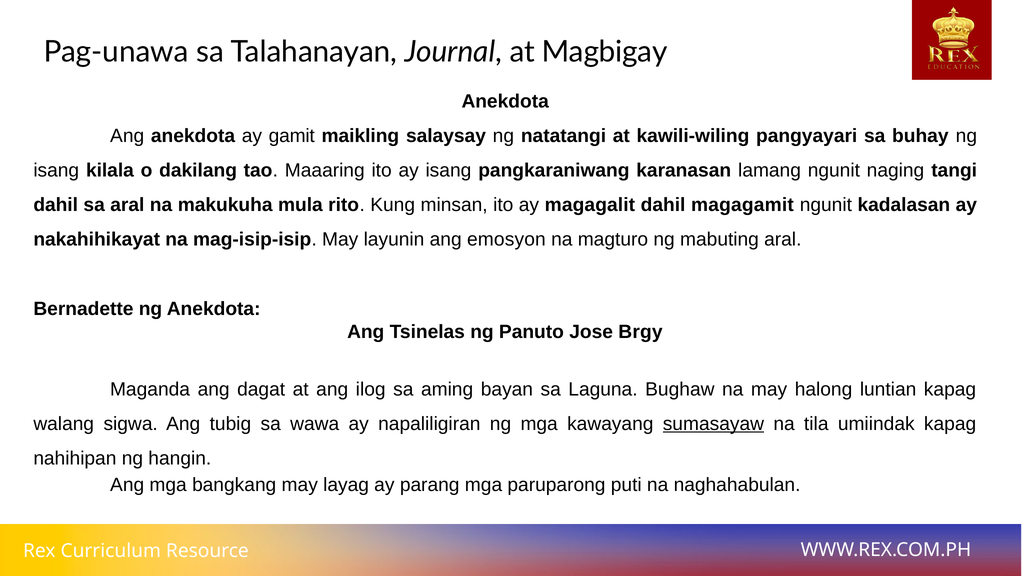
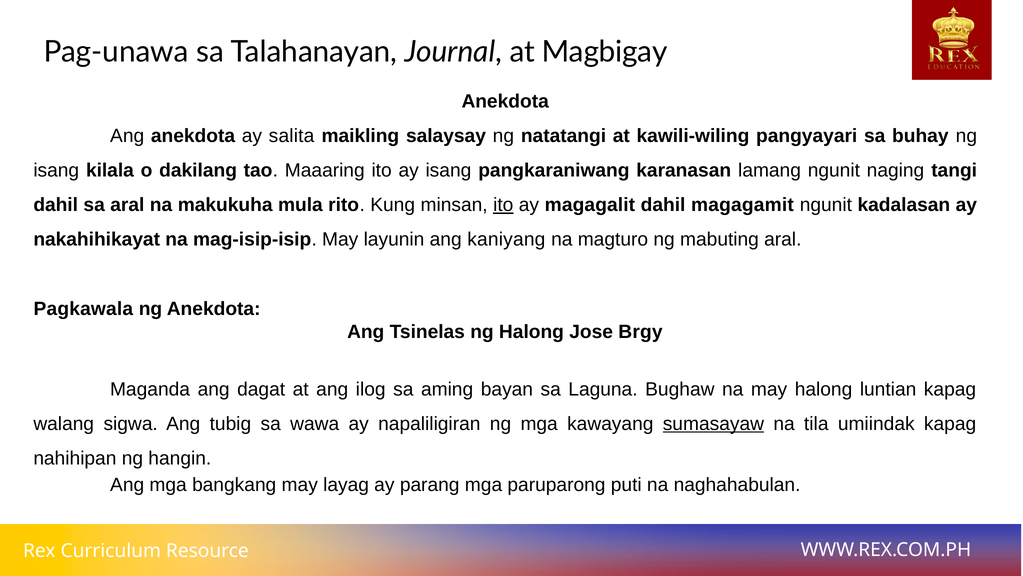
gamit: gamit -> salita (292, 136)
ito underline: none -> present (503, 205)
emosyon: emosyon -> kaniyang (506, 239)
Bernadette: Bernadette -> Pagkawala (83, 308)
ng Panuto: Panuto -> Halong (531, 331)
